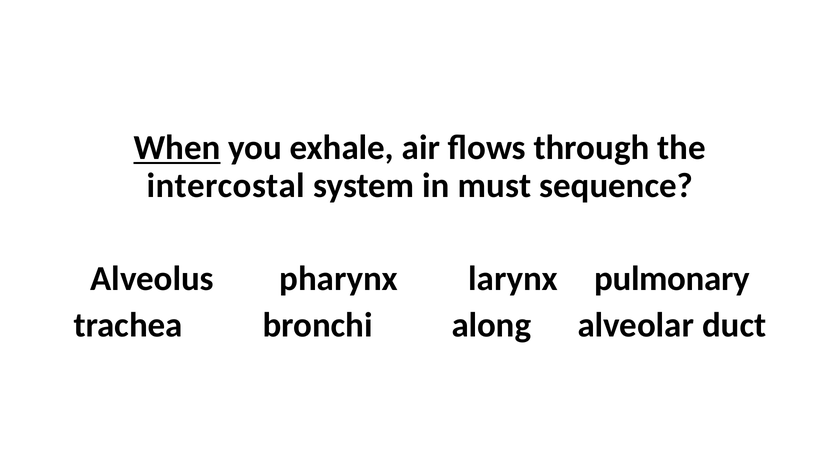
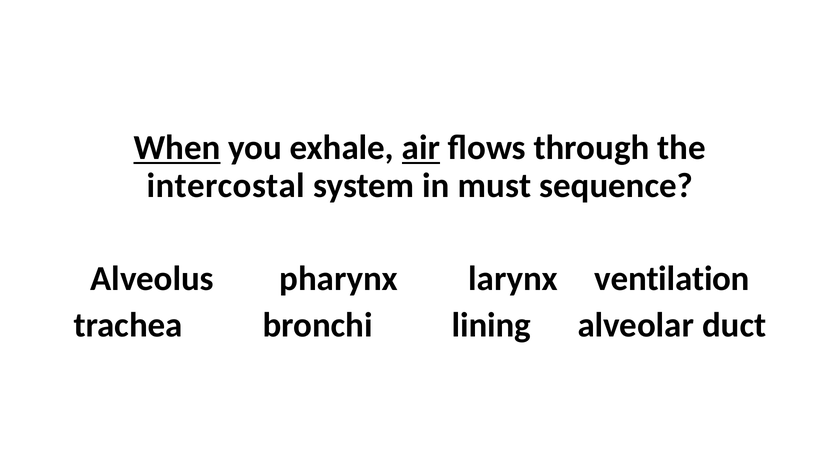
air underline: none -> present (421, 148)
pulmonary: pulmonary -> ventilation (672, 278)
along: along -> lining (491, 325)
